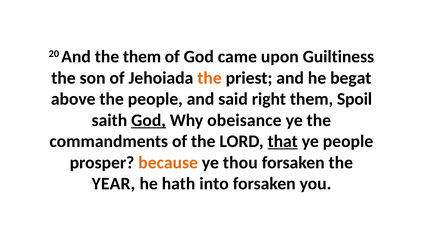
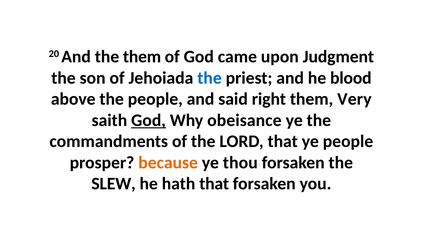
Guiltiness: Guiltiness -> Judgment (338, 57)
the colour: orange -> blue (210, 78)
begat: begat -> blood (351, 78)
Spoil: Spoil -> Very (354, 99)
that underline: present -> none (283, 141)
YEAR: YEAR -> SLEW (114, 184)
hath into: into -> that (214, 184)
